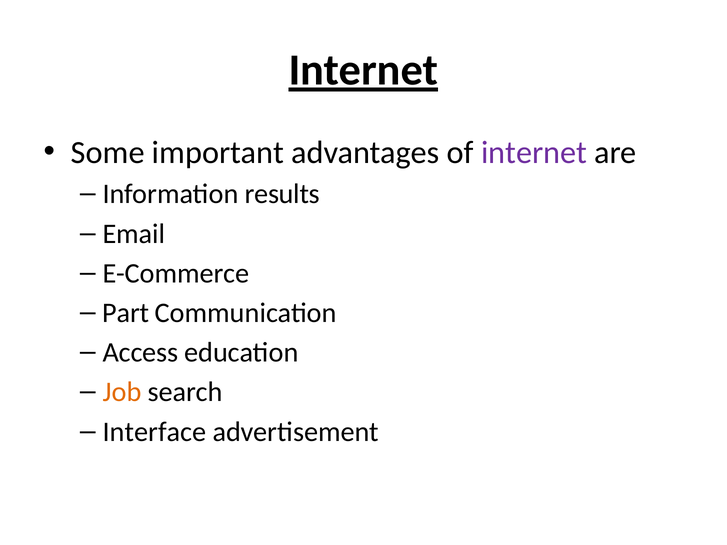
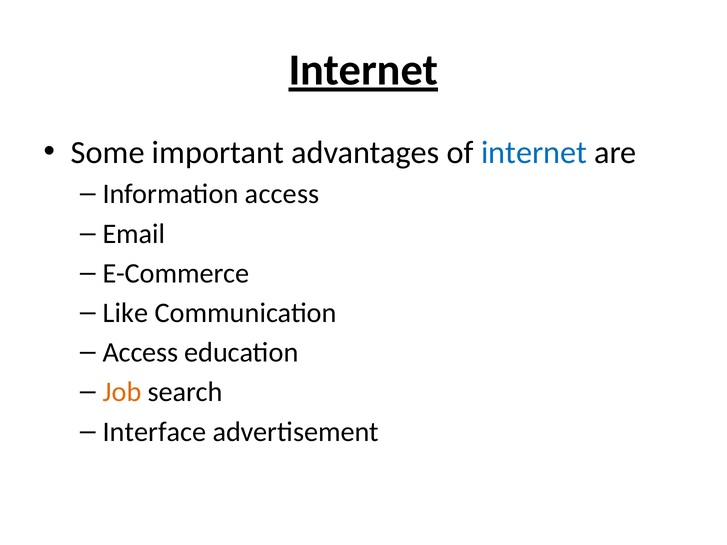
internet colour: purple -> blue (534, 153)
Information results: results -> access (282, 194)
Part: Part -> Like (126, 313)
